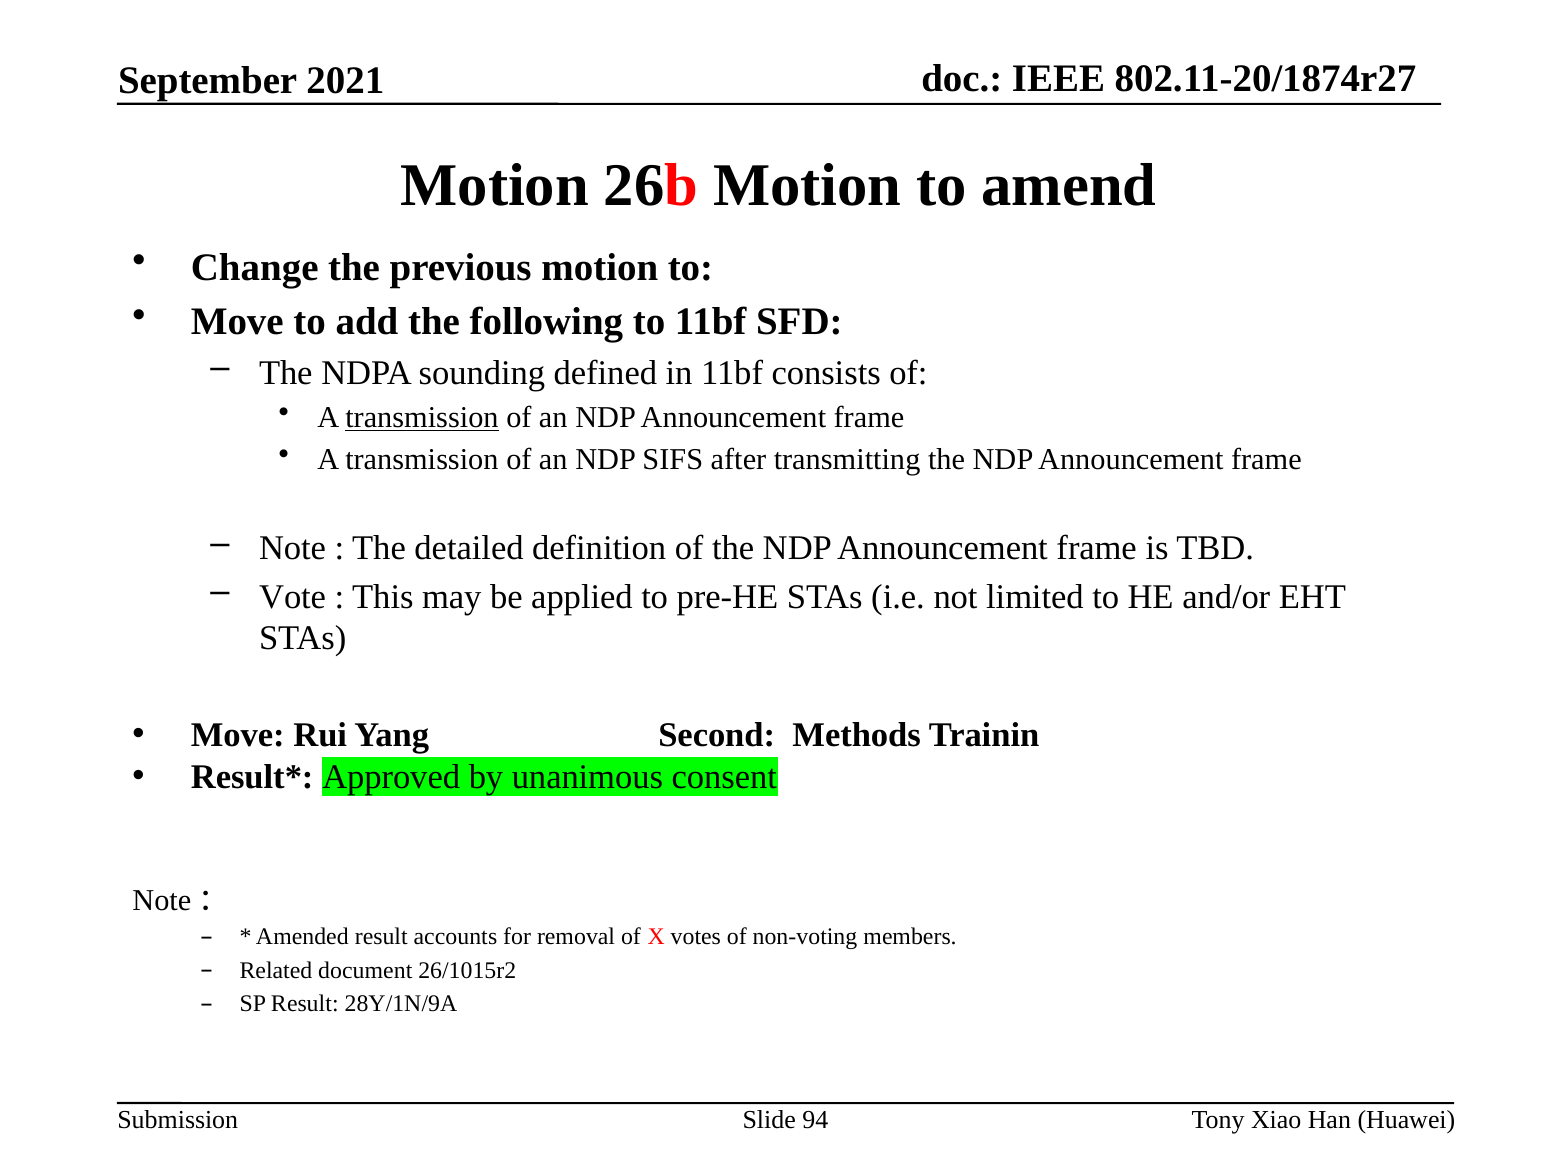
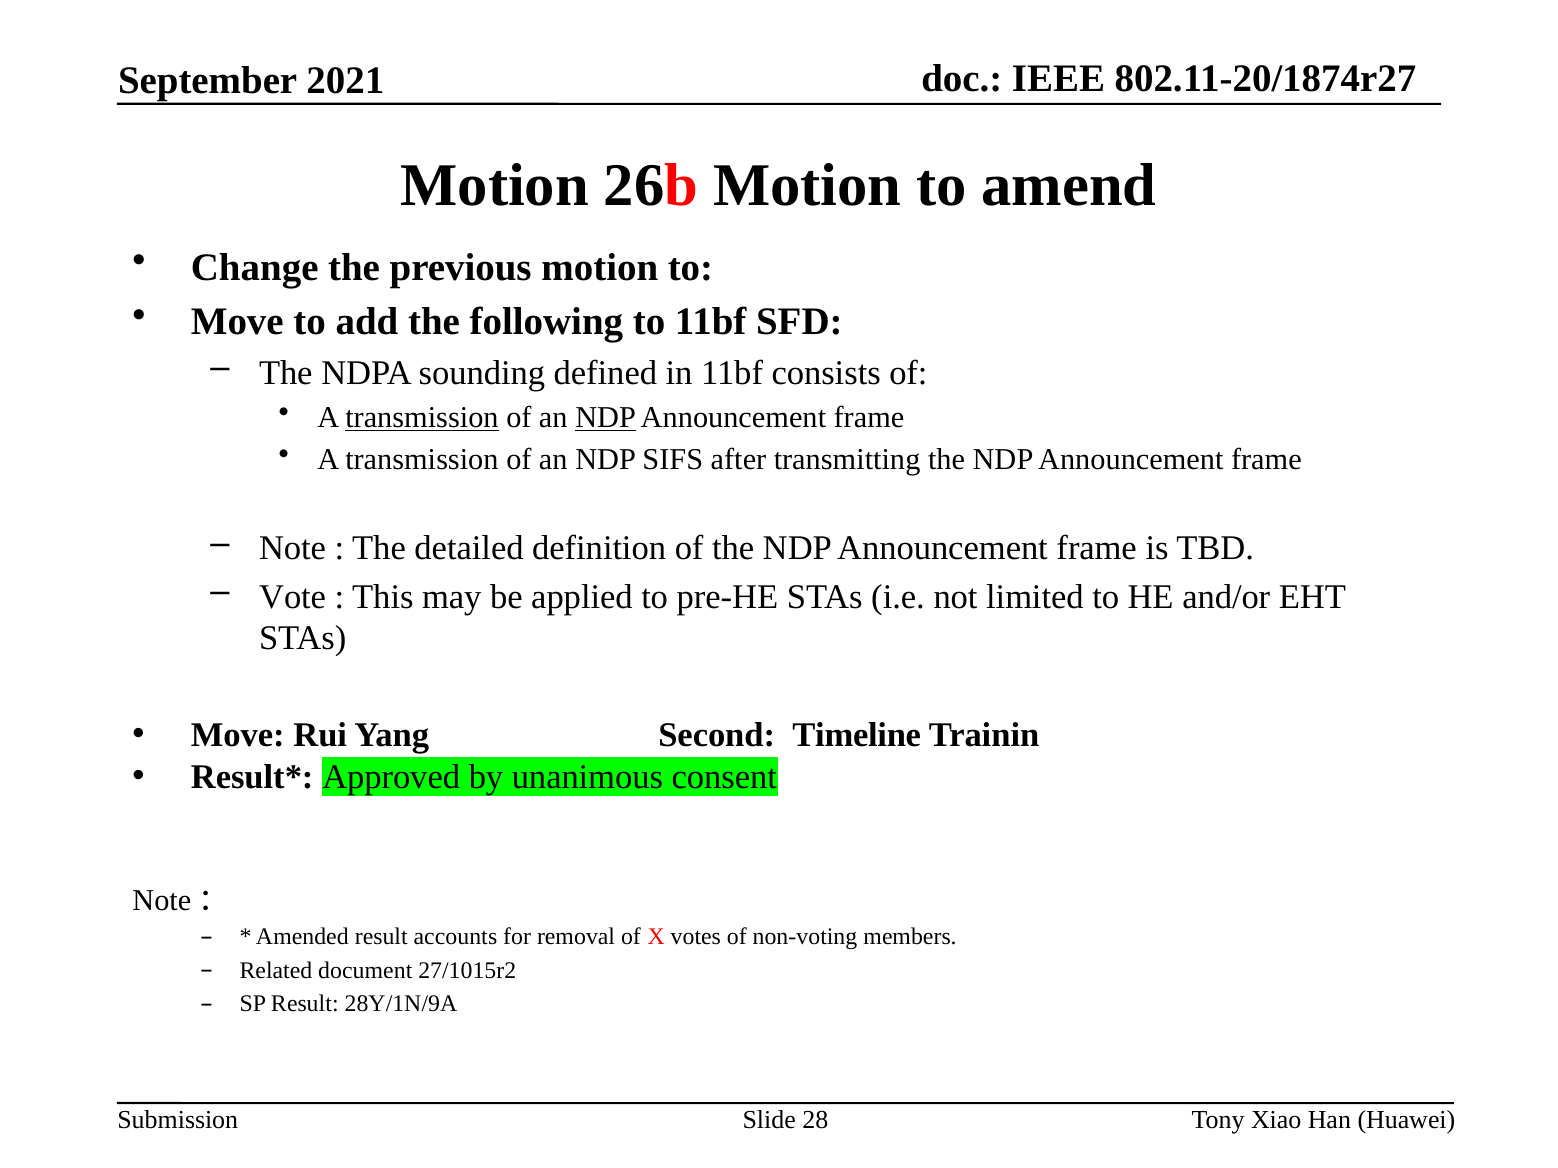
NDP underline: none -> present (606, 418)
Methods: Methods -> Timeline (857, 736)
26/1015r2: 26/1015r2 -> 27/1015r2 (467, 971)
94: 94 -> 28 (815, 1121)
